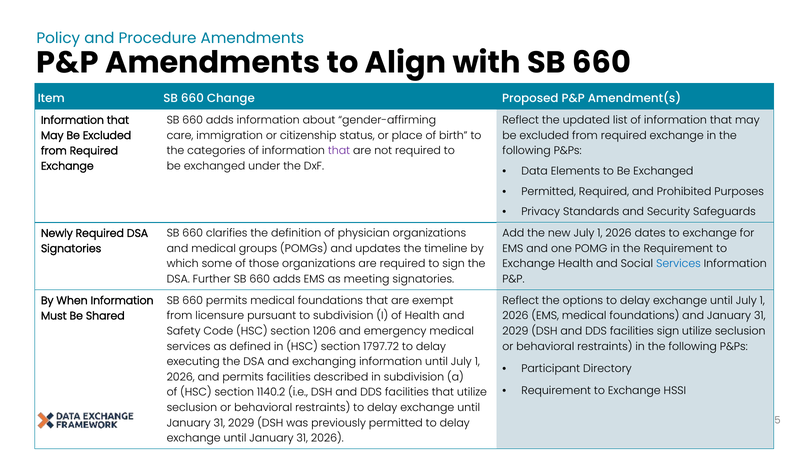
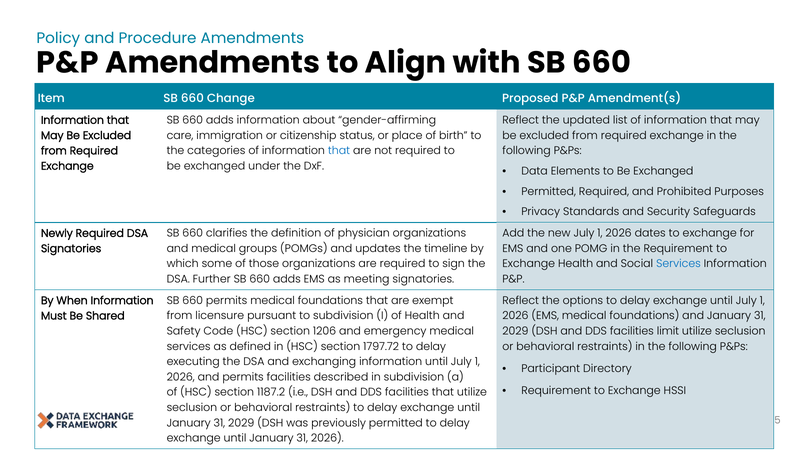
that colour: purple -> blue (339, 151)
facilities sign: sign -> limit (668, 331)
1140.2: 1140.2 -> 1187.2 (271, 392)
